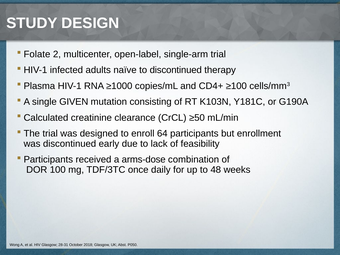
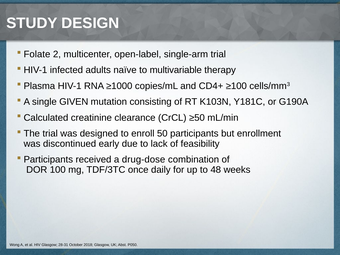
to discontinued: discontinued -> multivariable (176, 70)
64: 64 -> 50 (162, 134)
arms-dose: arms-dose -> drug-dose (144, 160)
